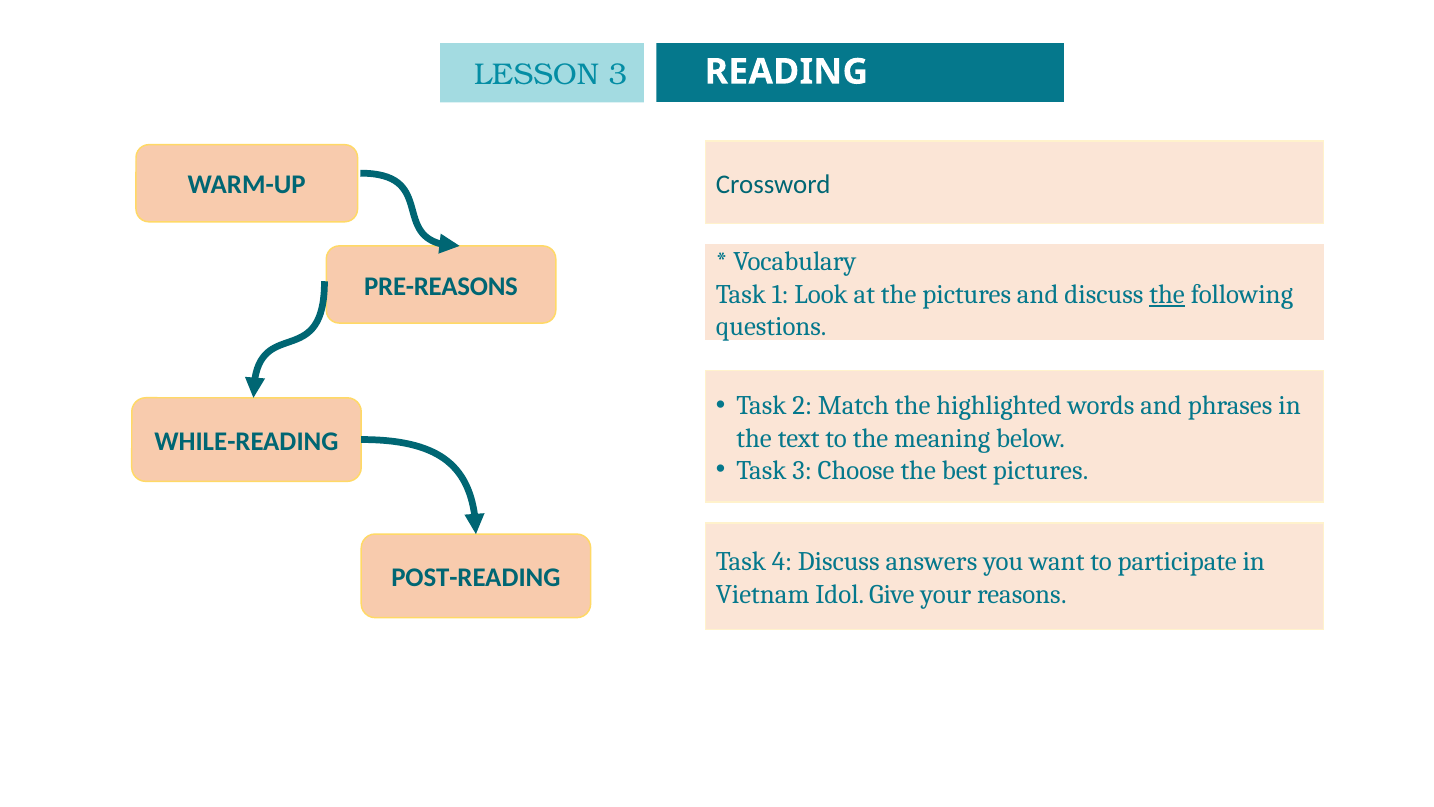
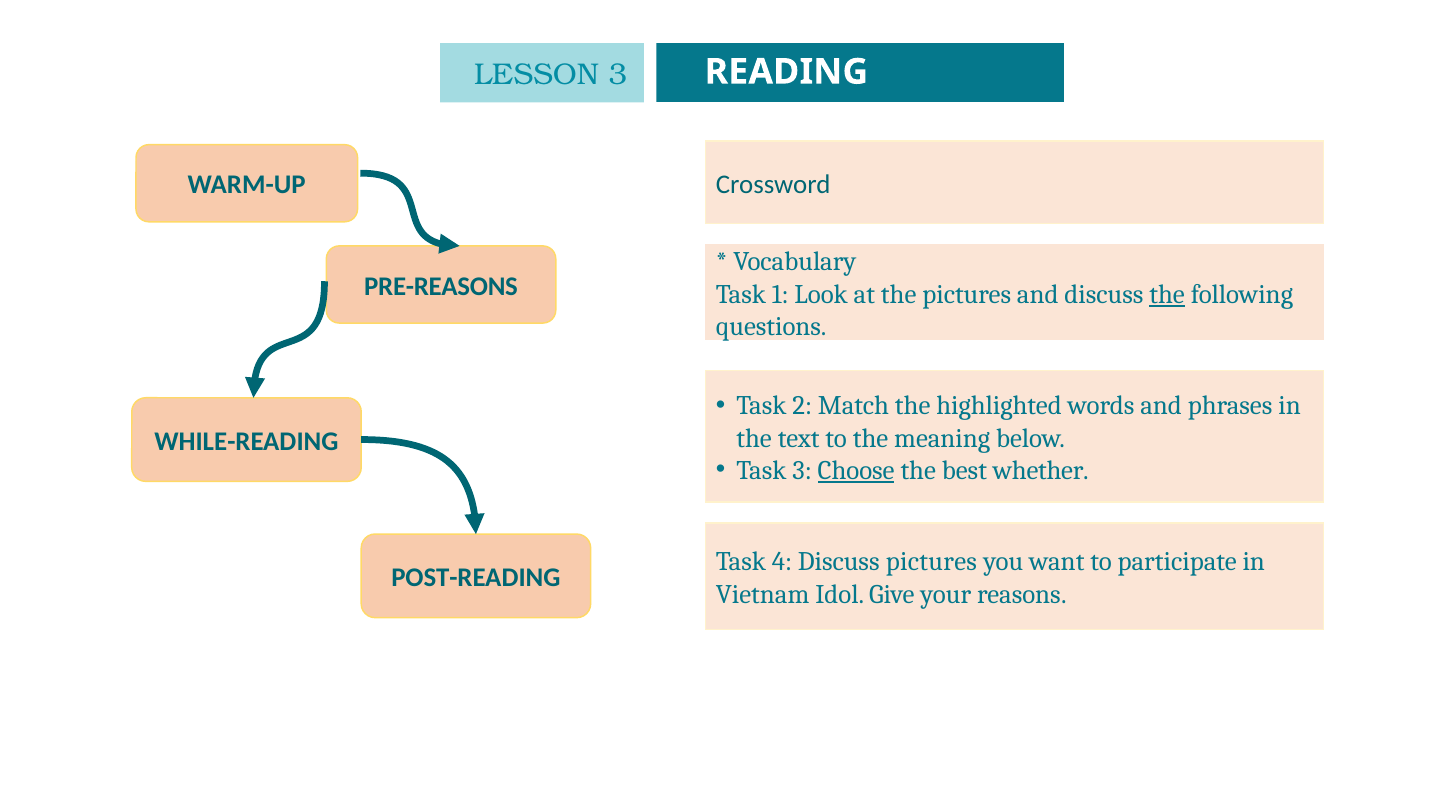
Choose underline: none -> present (856, 470)
best pictures: pictures -> whether (1041, 470)
Discuss answers: answers -> pictures (931, 562)
